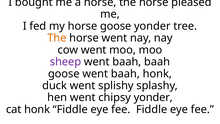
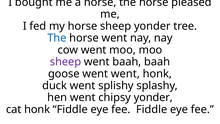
horse goose: goose -> sheep (116, 26)
The colour: orange -> blue (57, 38)
goose went baah: baah -> went (125, 74)
